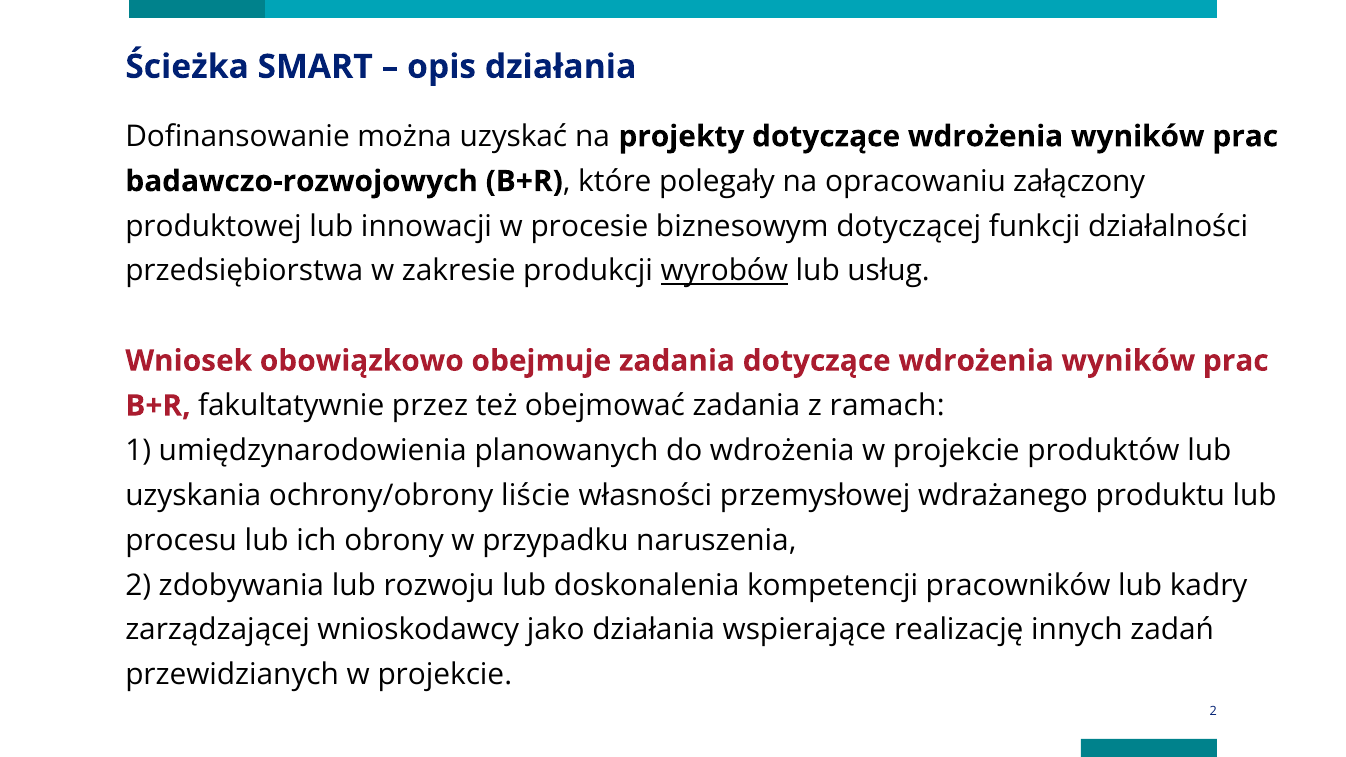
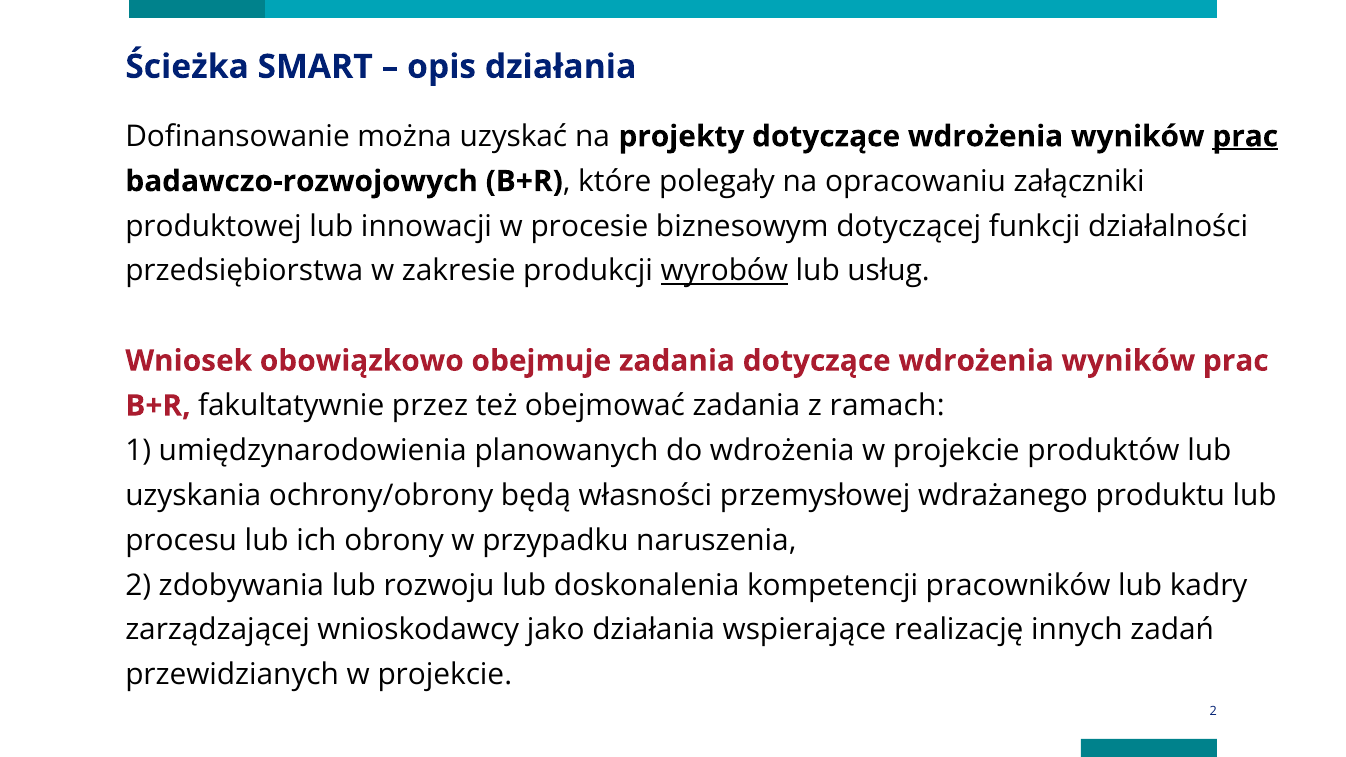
prac underline: none -> present (1245, 137)
załączony: załączony -> załączniki (1079, 181)
liście: liście -> będą (536, 496)
